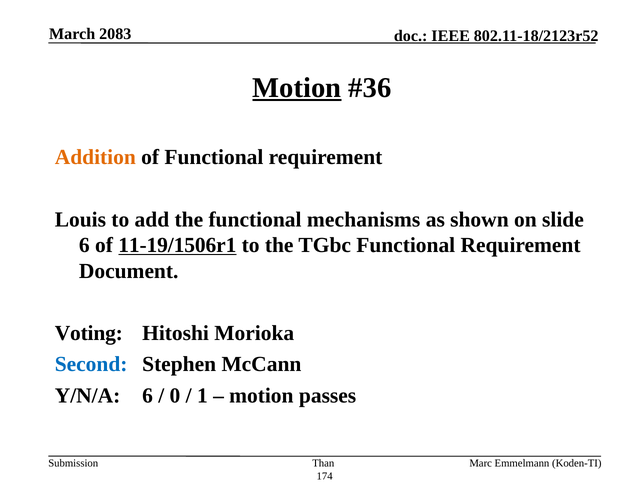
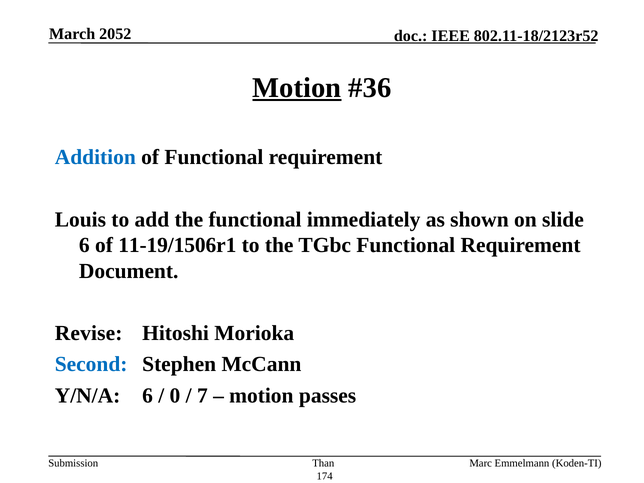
2083: 2083 -> 2052 (115, 34)
Addition colour: orange -> blue (95, 157)
mechanisms: mechanisms -> immediately (364, 219)
11-19/1506r1 underline: present -> none (177, 245)
Voting: Voting -> Revise (89, 333)
1: 1 -> 7 (202, 395)
